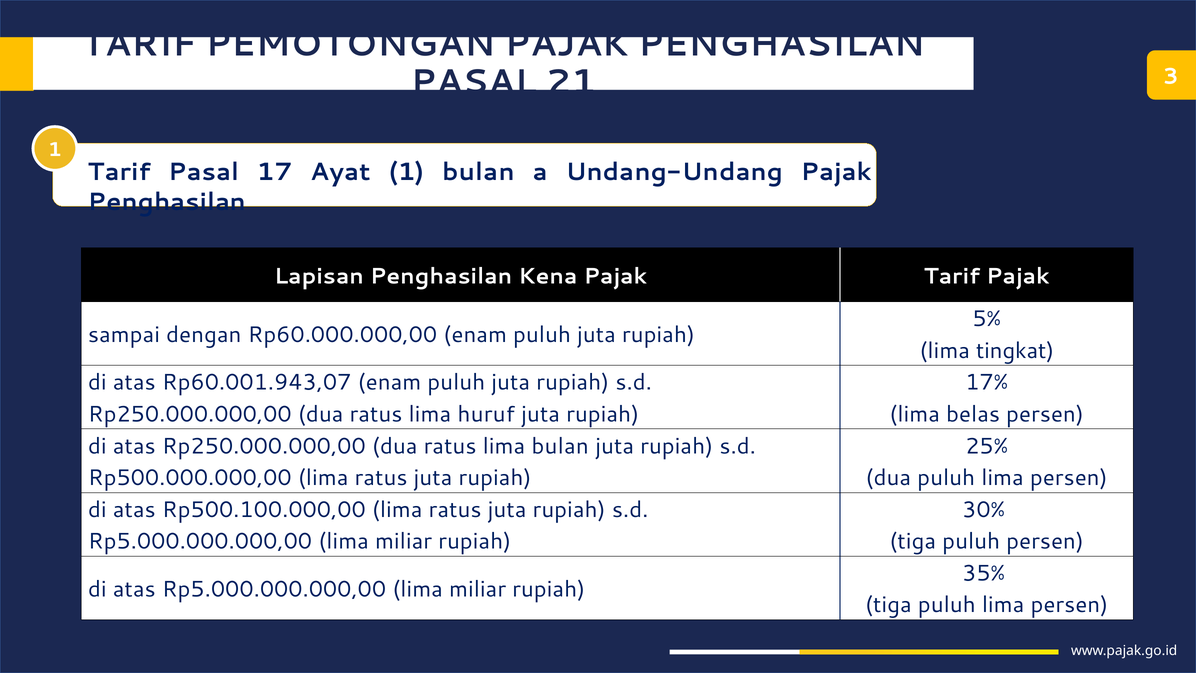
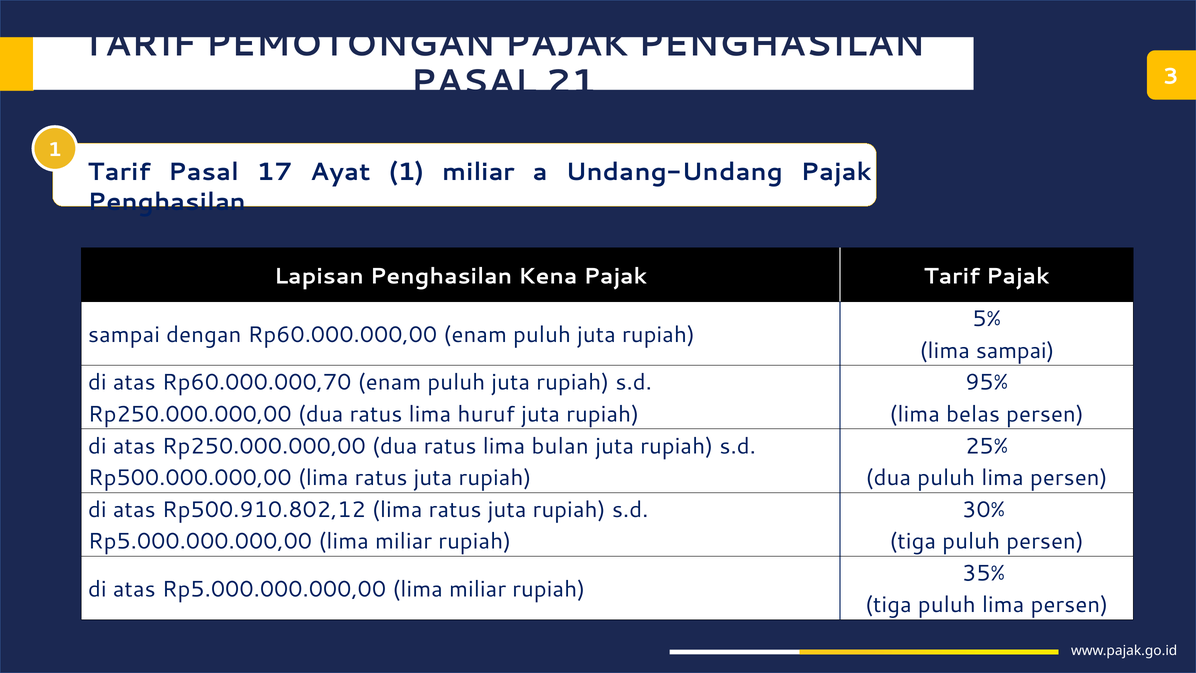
1 bulan: bulan -> miliar (479, 172)
lima tingkat: tingkat -> sampai (1015, 351)
Rp60.001.943,07: Rp60.001.943,07 -> Rp60.000.000,70 (257, 382)
17%: 17% -> 95% (987, 382)
Rp500.100.000,00: Rp500.100.000,00 -> Rp500.910.802,12 (264, 510)
